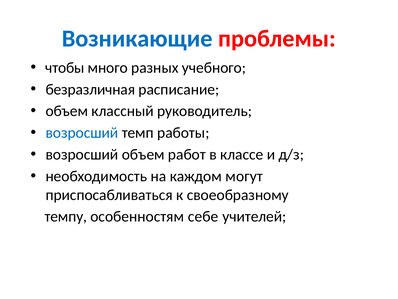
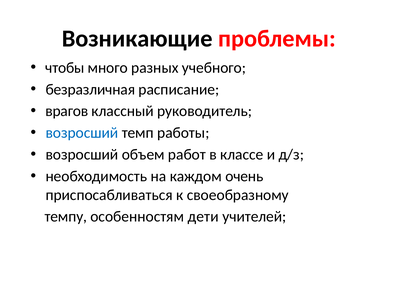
Возникающие colour: blue -> black (137, 39)
объем: объем -> врагов (67, 111)
могут: могут -> очень (244, 176)
себе: себе -> дети (203, 216)
